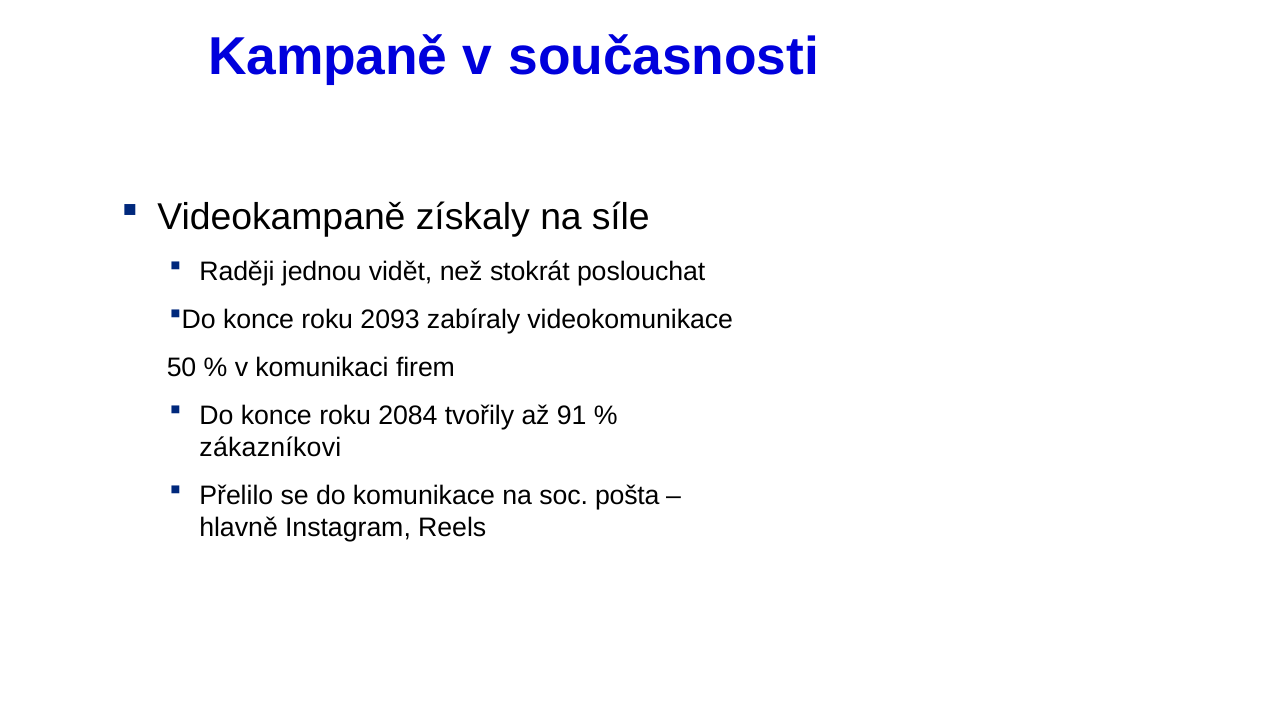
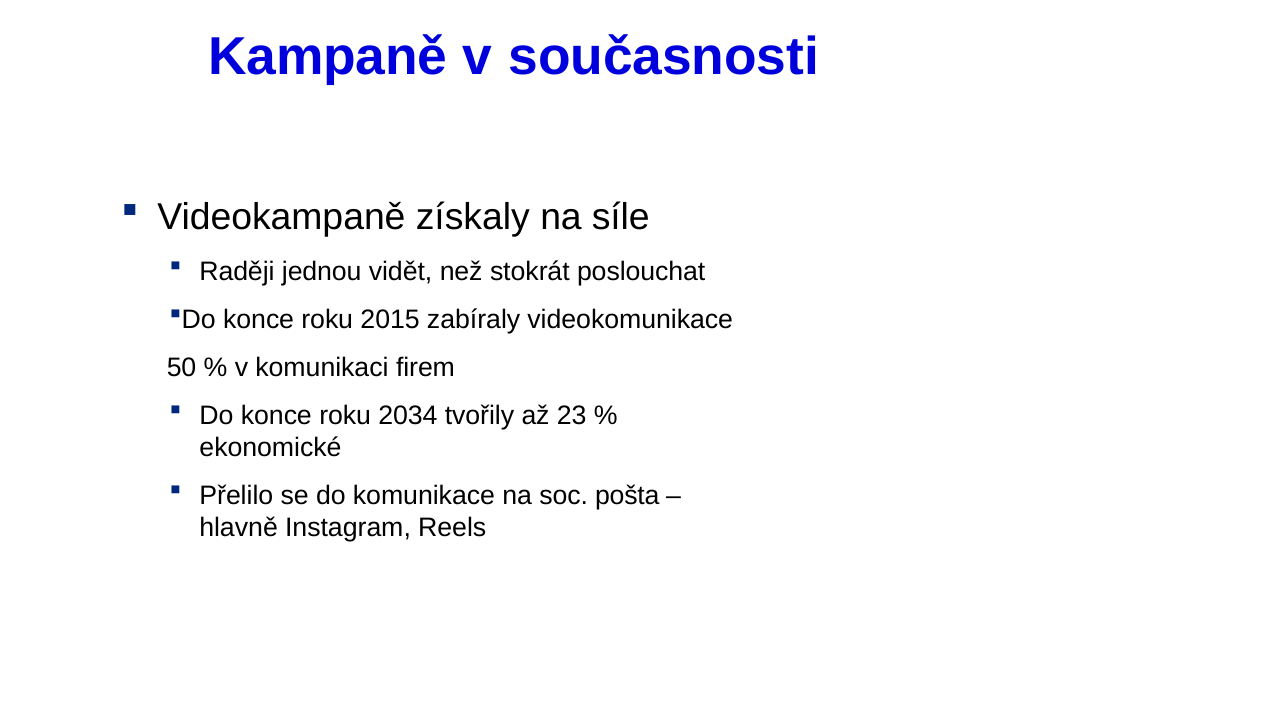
2093: 2093 -> 2015 (390, 320)
2084: 2084 -> 2034 (408, 416)
91: 91 -> 23 (572, 416)
zákazníkovi: zákazníkovi -> ekonomické (271, 448)
